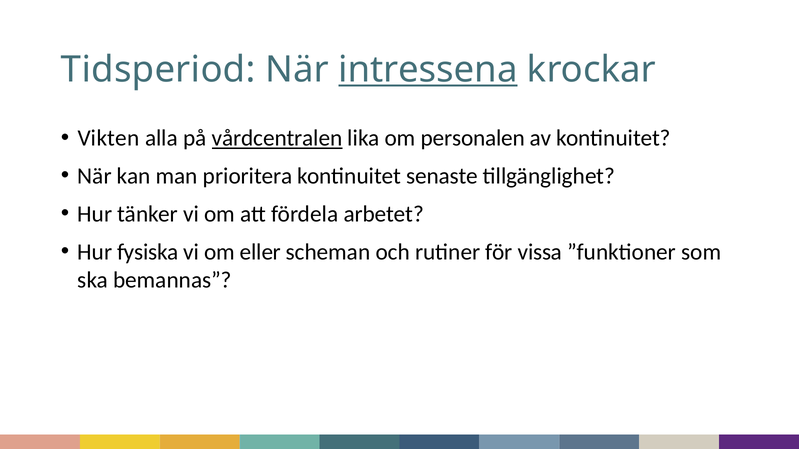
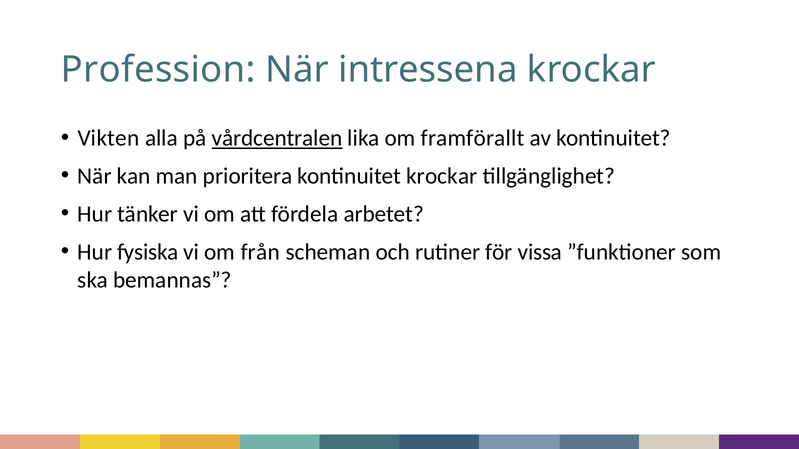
Tidsperiod: Tidsperiod -> Profession (158, 70)
intressena underline: present -> none (428, 70)
personalen: personalen -> framförallt (473, 138)
kontinuitet senaste: senaste -> krockar (442, 176)
eller: eller -> från (260, 252)
